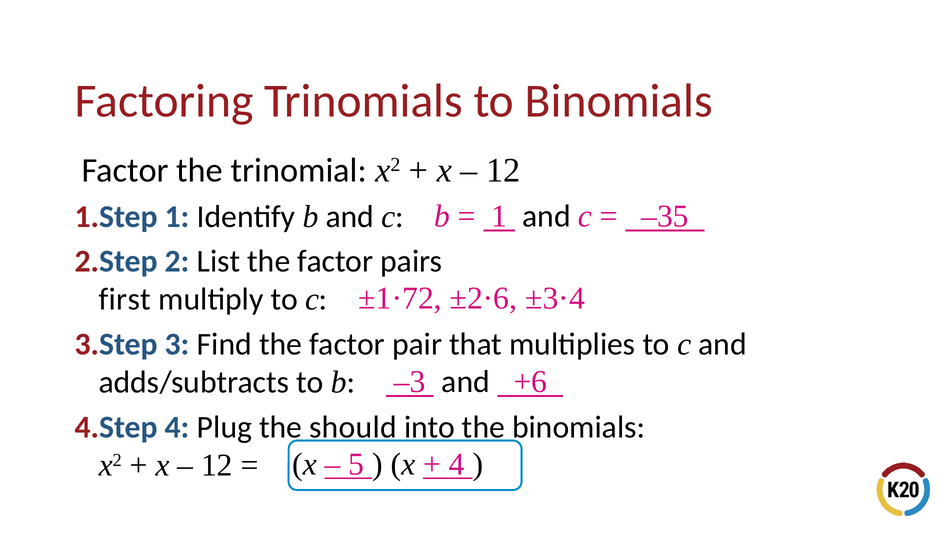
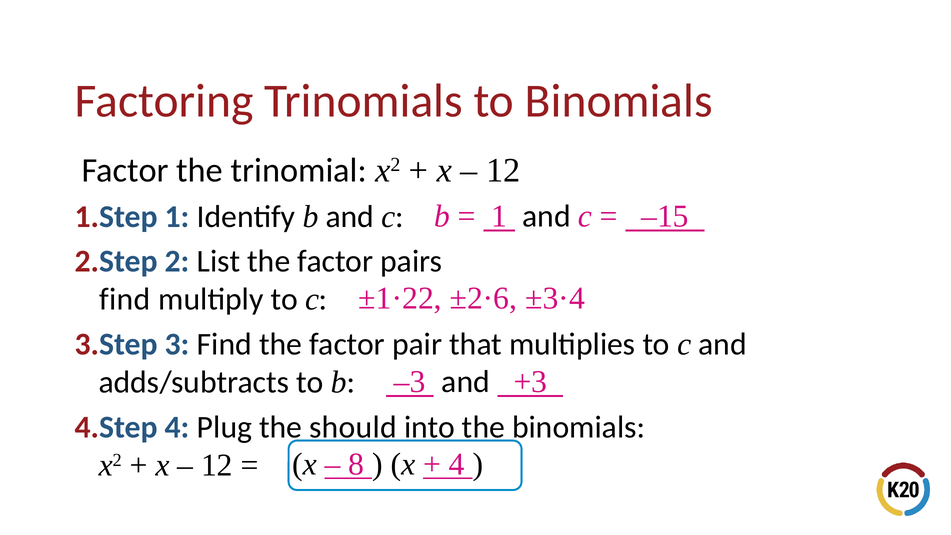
–35: –35 -> –15 (665, 217)
±1·72: ±1·72 -> ±1·22 (400, 298)
first: first -> find (125, 299)
+6: +6 -> +3 (530, 382)
5: 5 -> 8 (356, 464)
